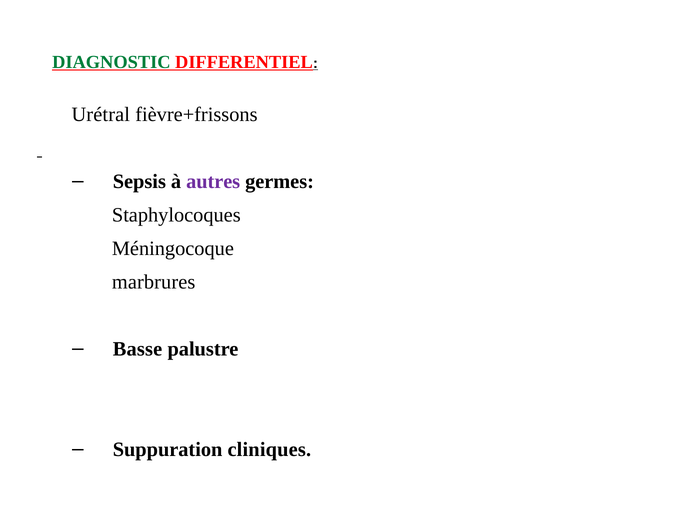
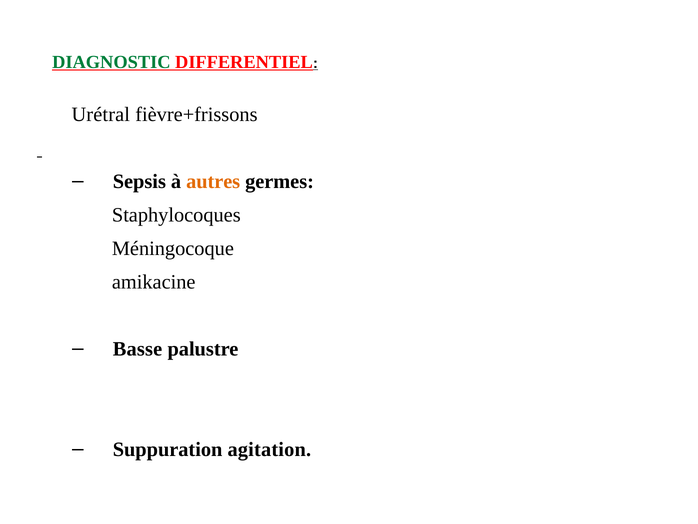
autres colour: purple -> orange (213, 181)
marbrures: marbrures -> amikacine (154, 282)
cliniques: cliniques -> agitation (269, 449)
